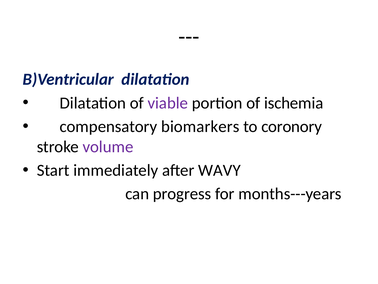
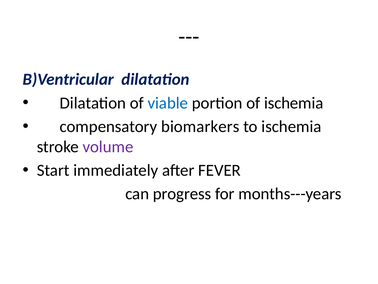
viable colour: purple -> blue (168, 103)
to coronory: coronory -> ischemia (291, 126)
WAVY: WAVY -> FEVER (220, 170)
